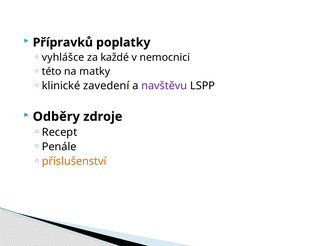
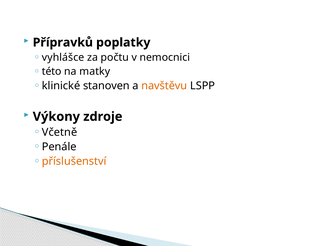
každé: každé -> počtu (115, 57)
zavedení: zavedení -> stanoven (106, 86)
navštěvu colour: purple -> orange (164, 86)
Odběry: Odběry -> Výkony (56, 117)
Recept: Recept -> Včetně (60, 132)
